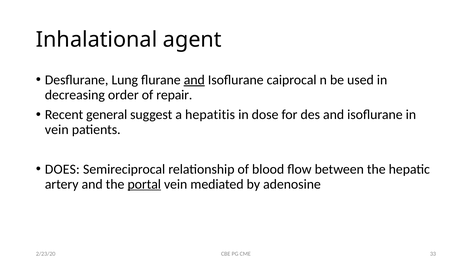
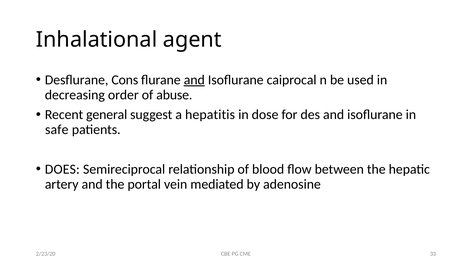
Lung: Lung -> Cons (125, 80)
repair: repair -> abuse (174, 95)
vein: vein -> safe (57, 129)
portal underline: present -> none (144, 184)
